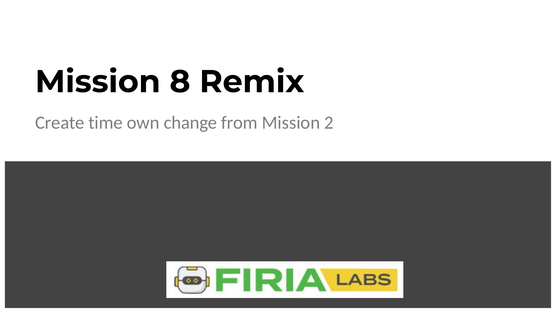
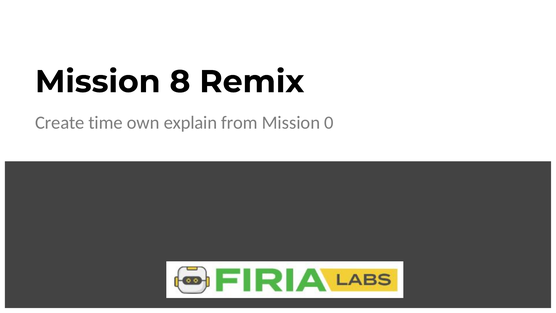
change: change -> explain (190, 123)
2: 2 -> 0 (329, 123)
